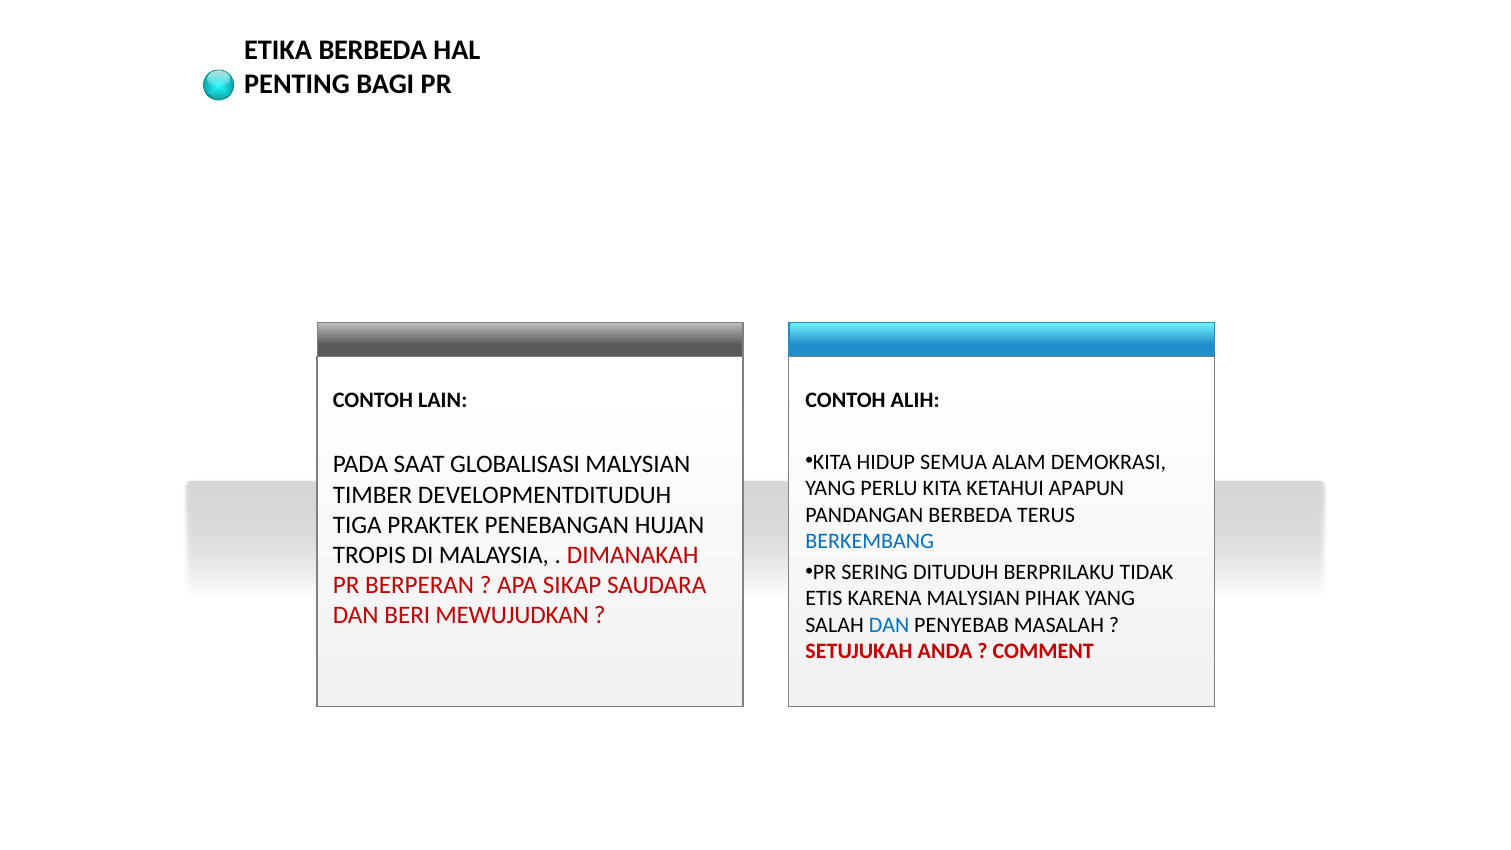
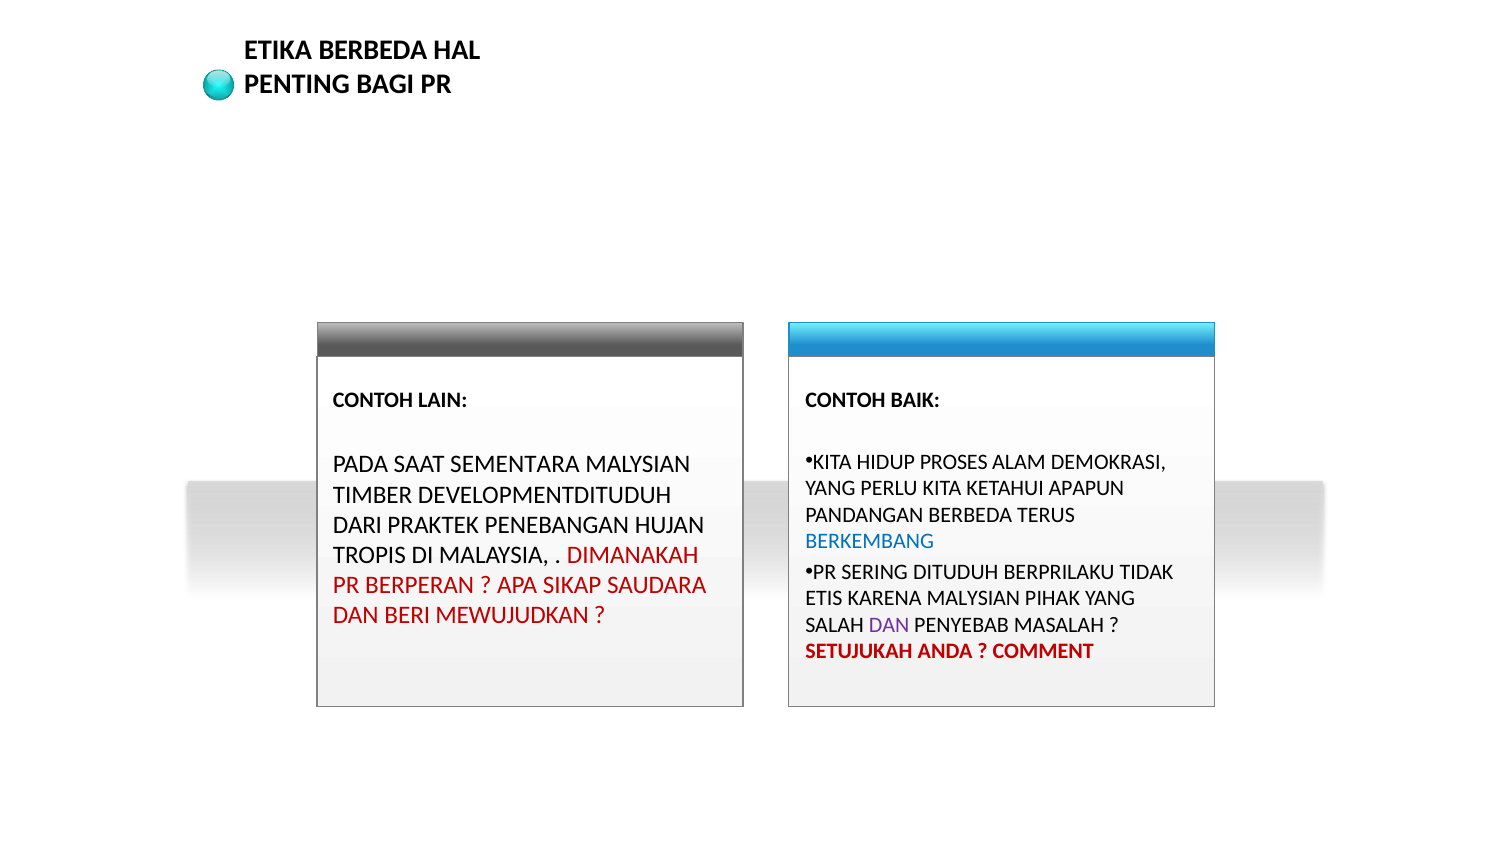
ALIH: ALIH -> BAIK (915, 400)
SEMUA: SEMUA -> PROSES (954, 462)
GLOBALISASI: GLOBALISASI -> SEMENTARA (515, 465)
TIGA: TIGA -> DARI (357, 525)
DAN colour: blue -> purple (889, 625)
